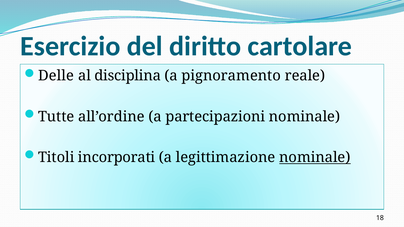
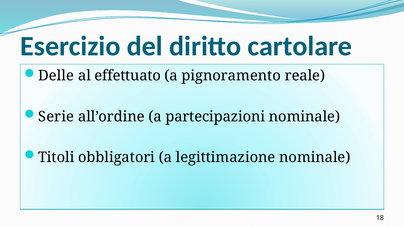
disciplina: disciplina -> effettuato (128, 76)
Tutte: Tutte -> Serie (56, 117)
incorporati: incorporati -> obbligatori (117, 158)
nominale underline: present -> none (315, 158)
